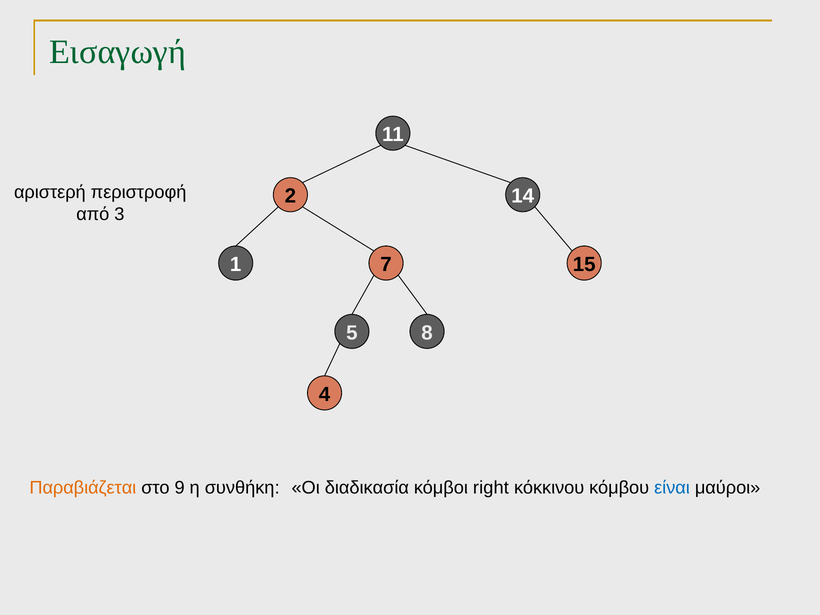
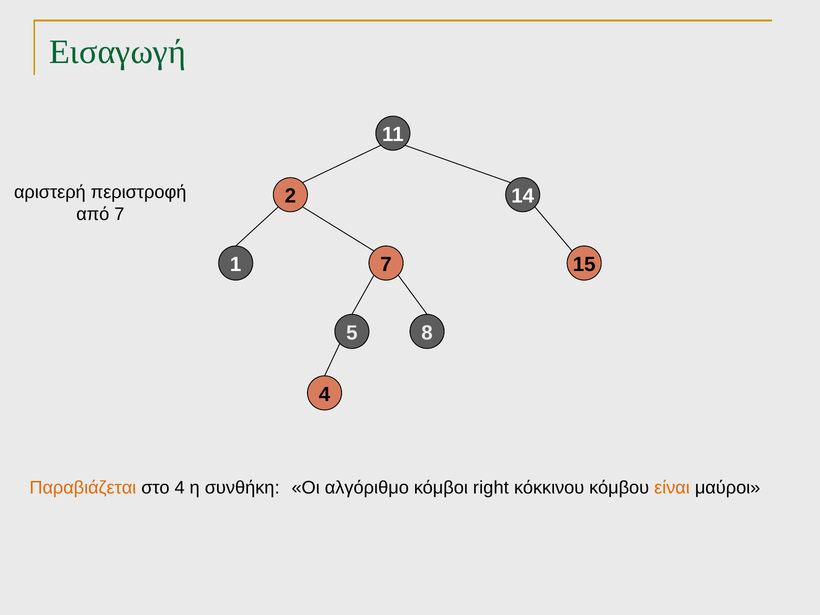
από 3: 3 -> 7 (119, 214)
στο 9: 9 -> 4 (180, 488)
διαδικασία: διαδικασία -> αλγόριθμο (367, 488)
είναι colour: blue -> orange (672, 488)
